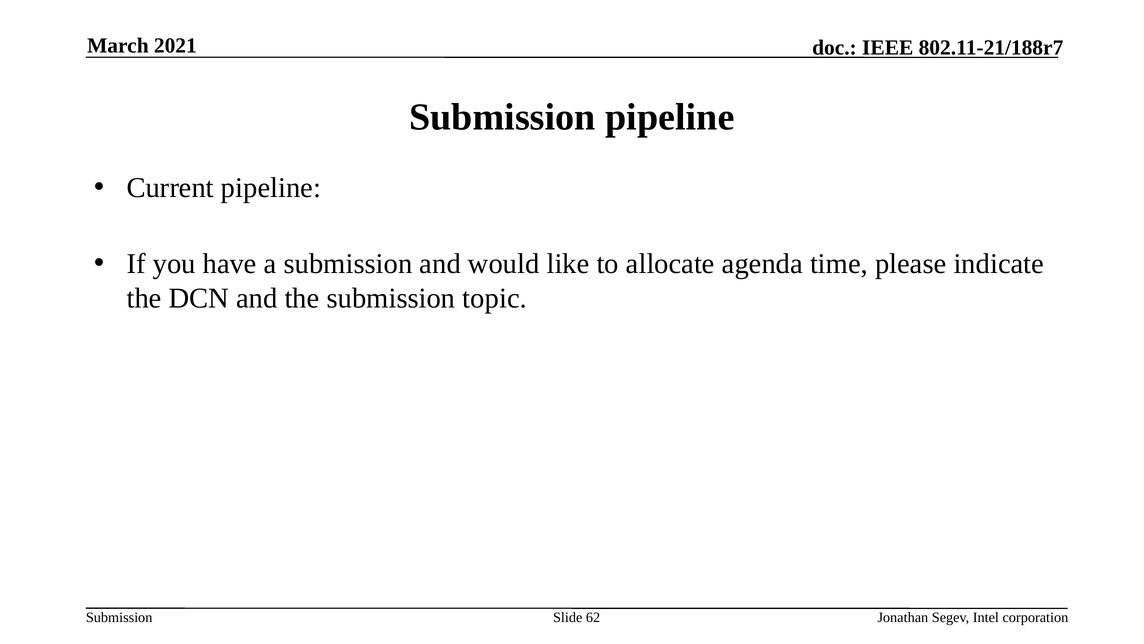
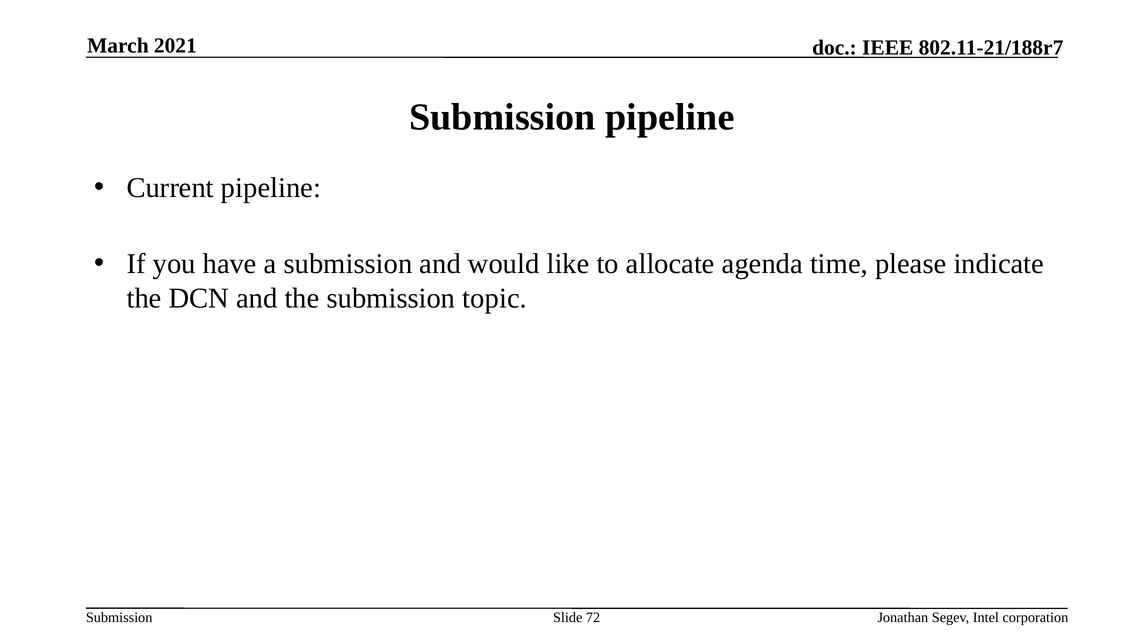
62: 62 -> 72 (593, 617)
